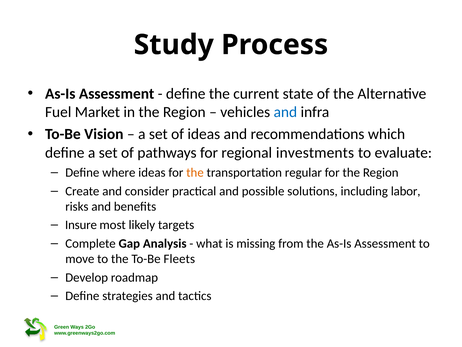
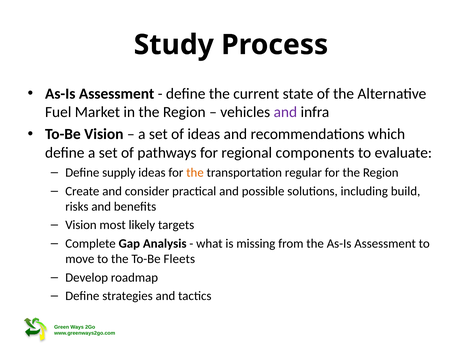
and colour: blue -> purple (285, 112)
investments: investments -> components (315, 153)
where: where -> supply (119, 172)
labor: labor -> build (406, 191)
Insure: Insure -> Vision (81, 225)
